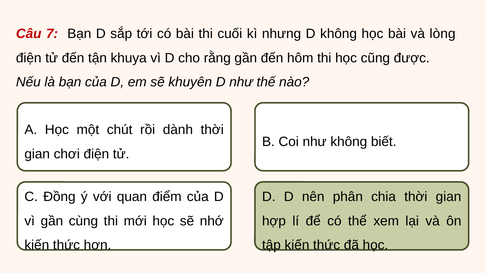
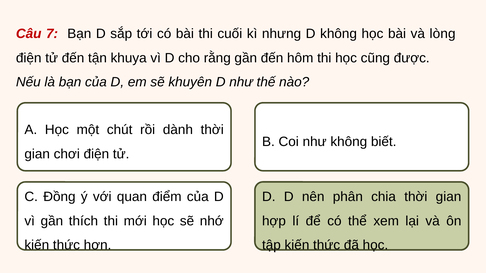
cùng: cùng -> thích (83, 221)
